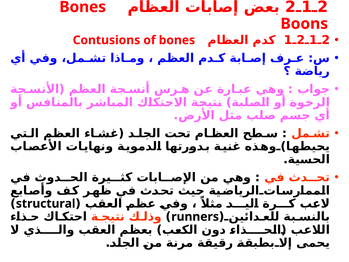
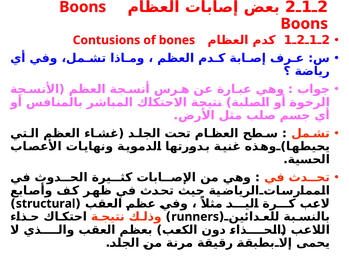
Bones: Bones -> Boons (83, 7)
